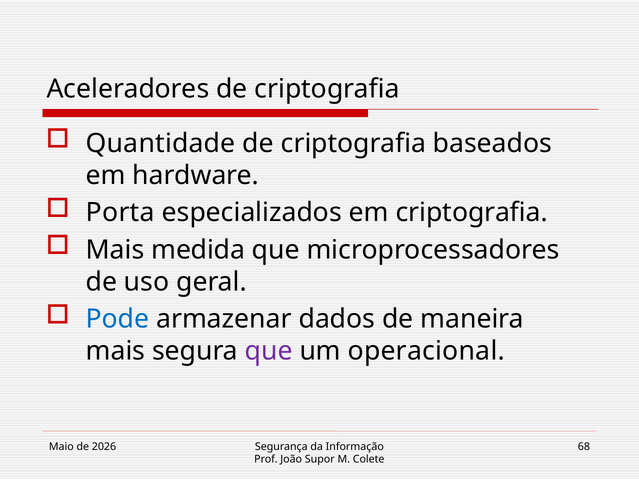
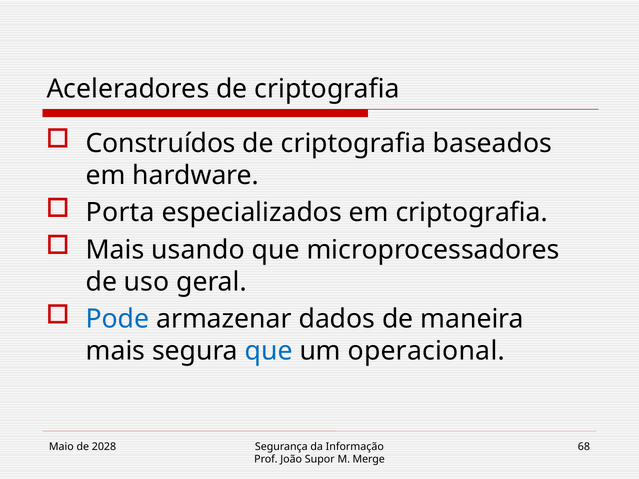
Quantidade: Quantidade -> Construídos (161, 143)
medida: medida -> usando (198, 250)
que colour: purple -> blue (269, 351)
2026: 2026 -> 2028 (104, 447)
Colete: Colete -> Merge (369, 460)
